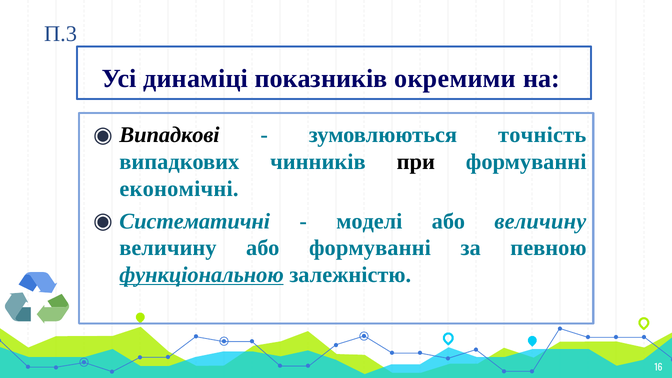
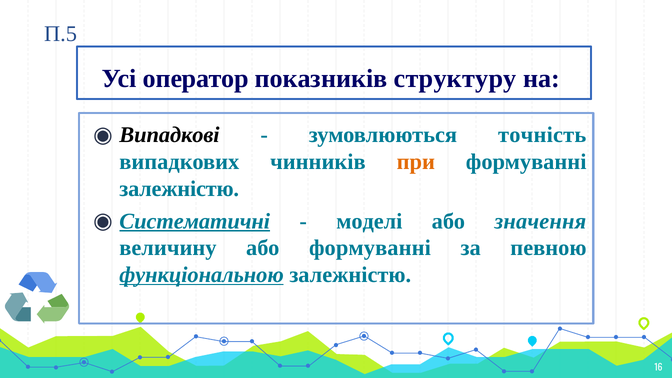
П.3: П.3 -> П.5 (60, 34)
динаміці: динаміці -> оператор (196, 79)
окремими: окремими -> структуру (455, 79)
при colour: black -> orange (416, 162)
економічні: економічні -> залежністю (179, 189)
Систематичні underline: none -> present (195, 221)
або величину: величину -> значення (540, 221)
